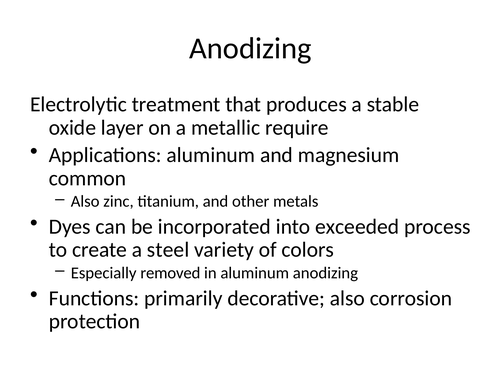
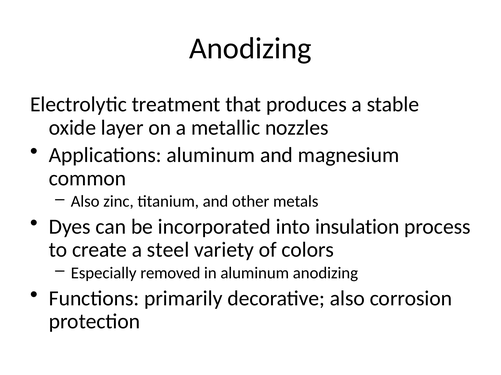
require: require -> nozzles (297, 128)
exceeded: exceeded -> insulation (357, 227)
